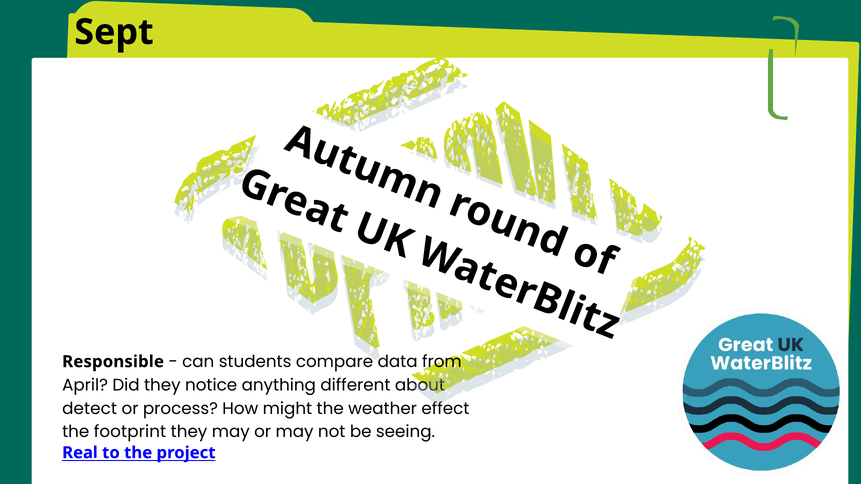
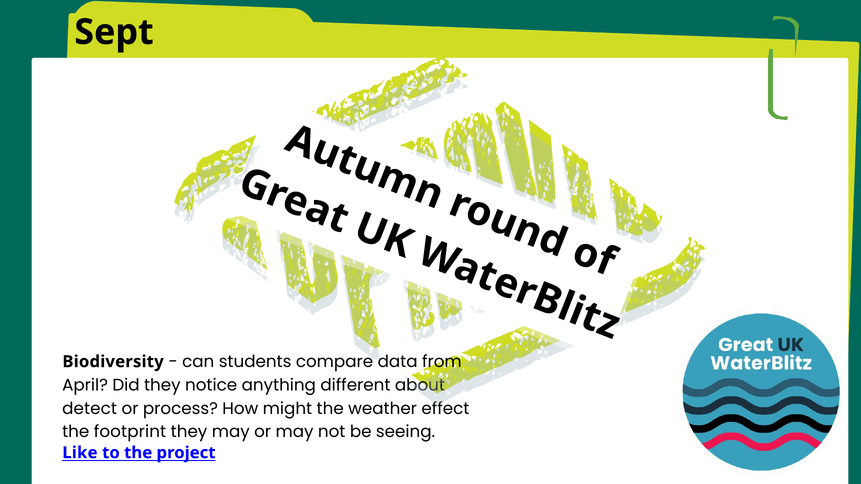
Responsible: Responsible -> Biodiversity (113, 362)
Real: Real -> Like (80, 453)
